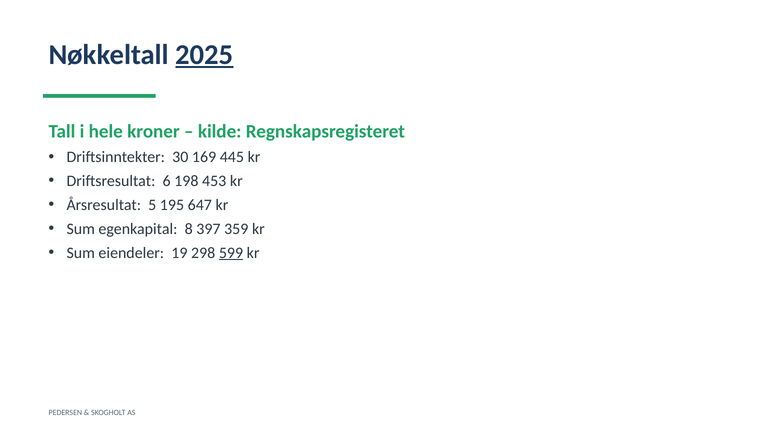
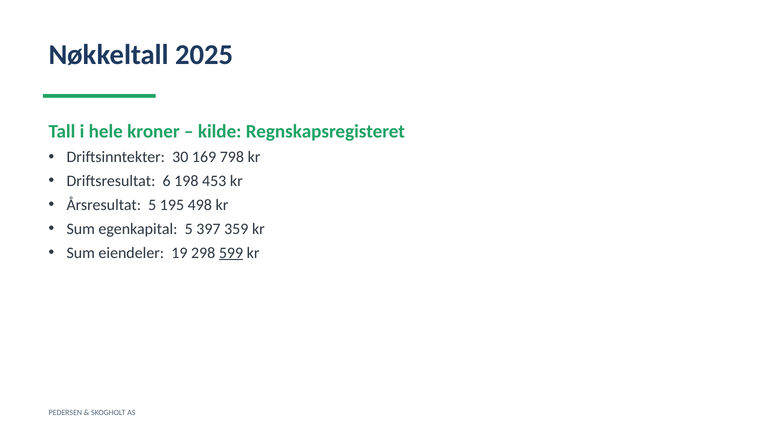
2025 underline: present -> none (204, 55)
445: 445 -> 798 (232, 157)
647: 647 -> 498 (200, 205)
egenkapital 8: 8 -> 5 (189, 229)
